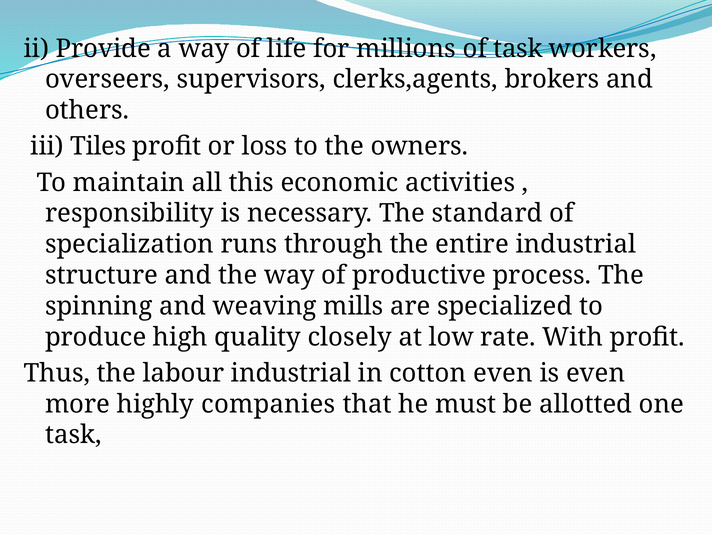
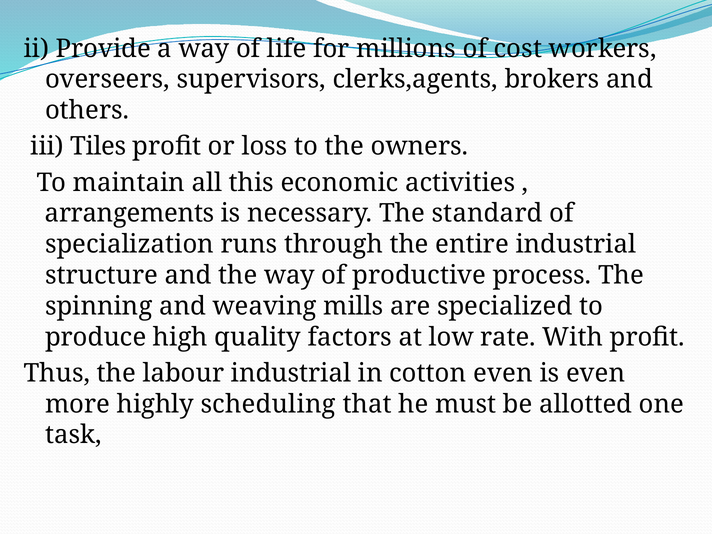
of task: task -> cost (518, 49)
responsibility: responsibility -> arrangements (130, 213)
closely: closely -> factors (350, 337)
companies: companies -> scheduling (268, 404)
